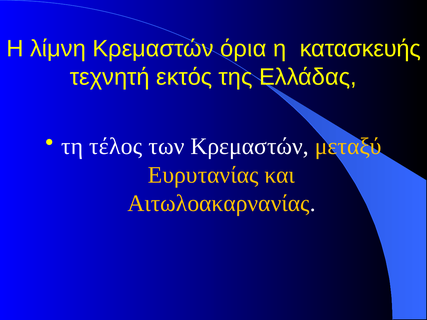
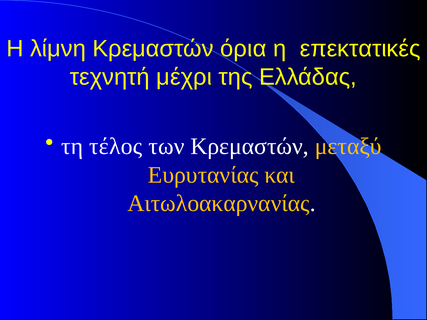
κατασκευής: κατασκευής -> επεκτατικές (360, 49)
εκτός: εκτός -> μέχρι (184, 77)
